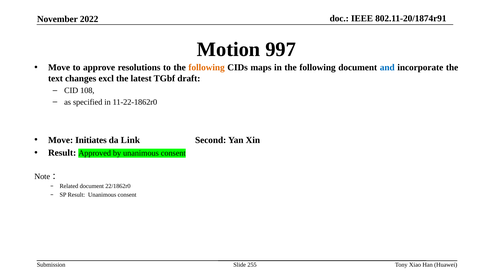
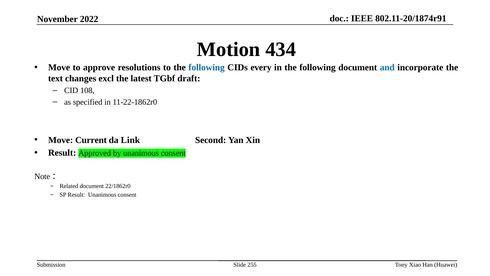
997: 997 -> 434 (281, 49)
following colour: orange -> blue (207, 67)
maps: maps -> every (261, 67)
Initiates: Initiates -> Current (91, 140)
